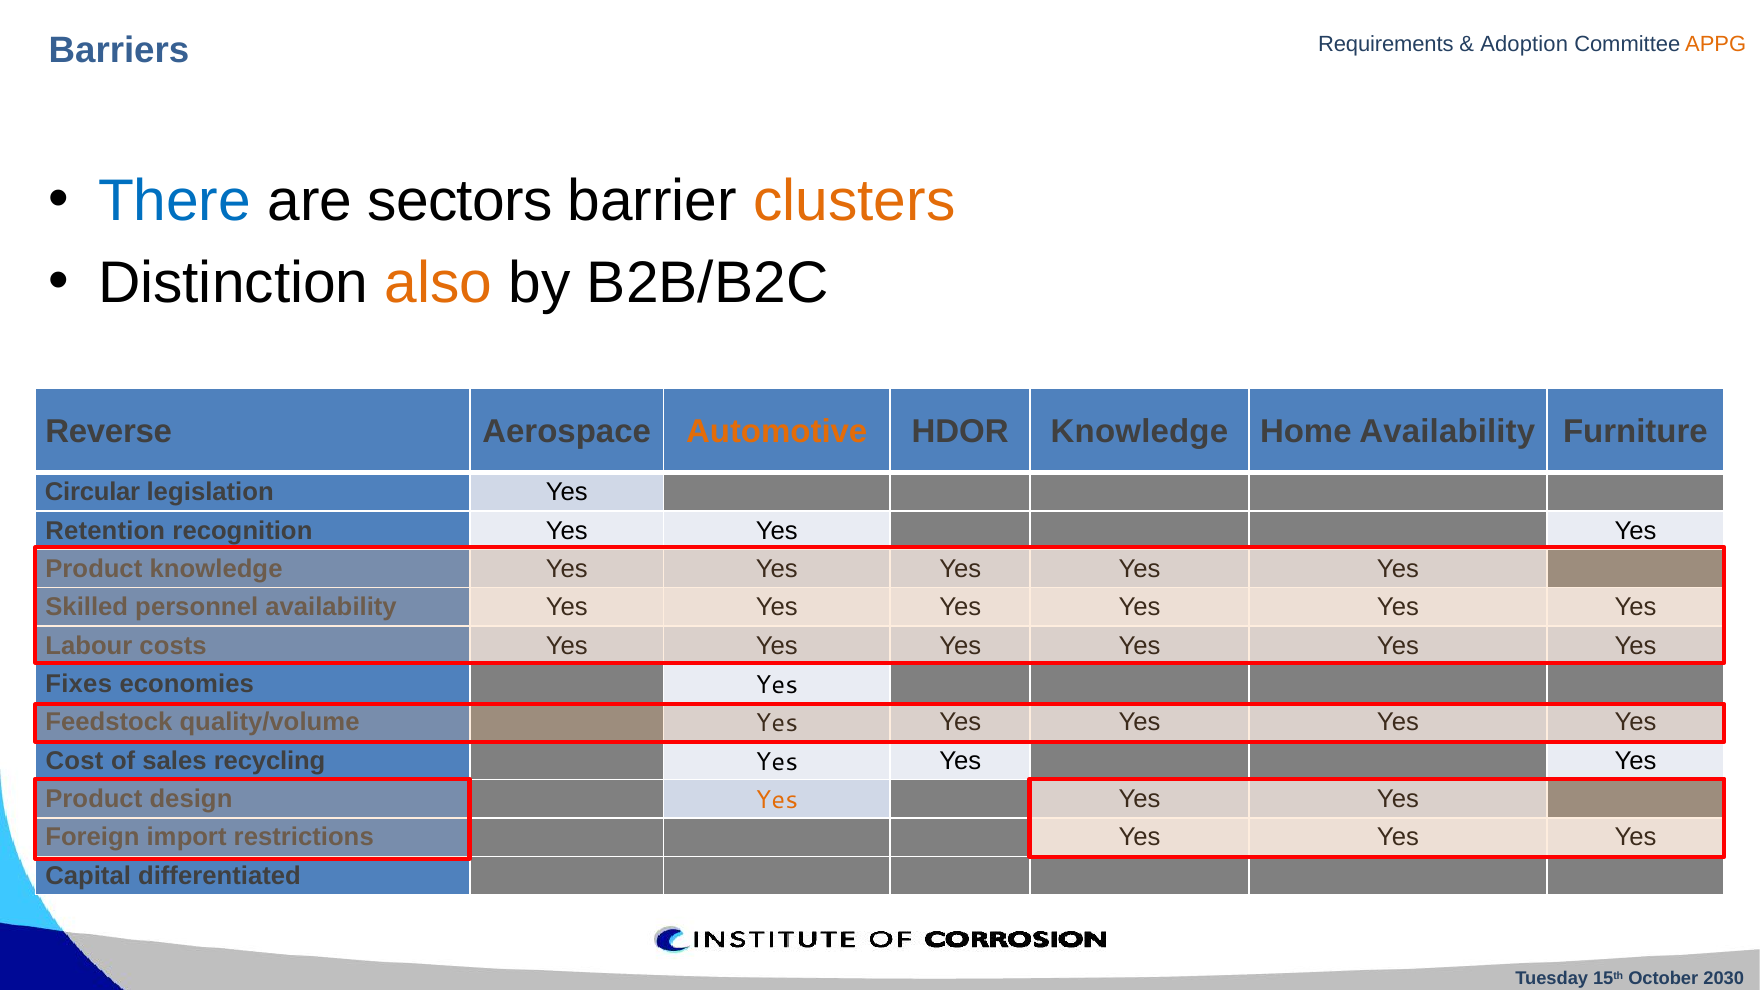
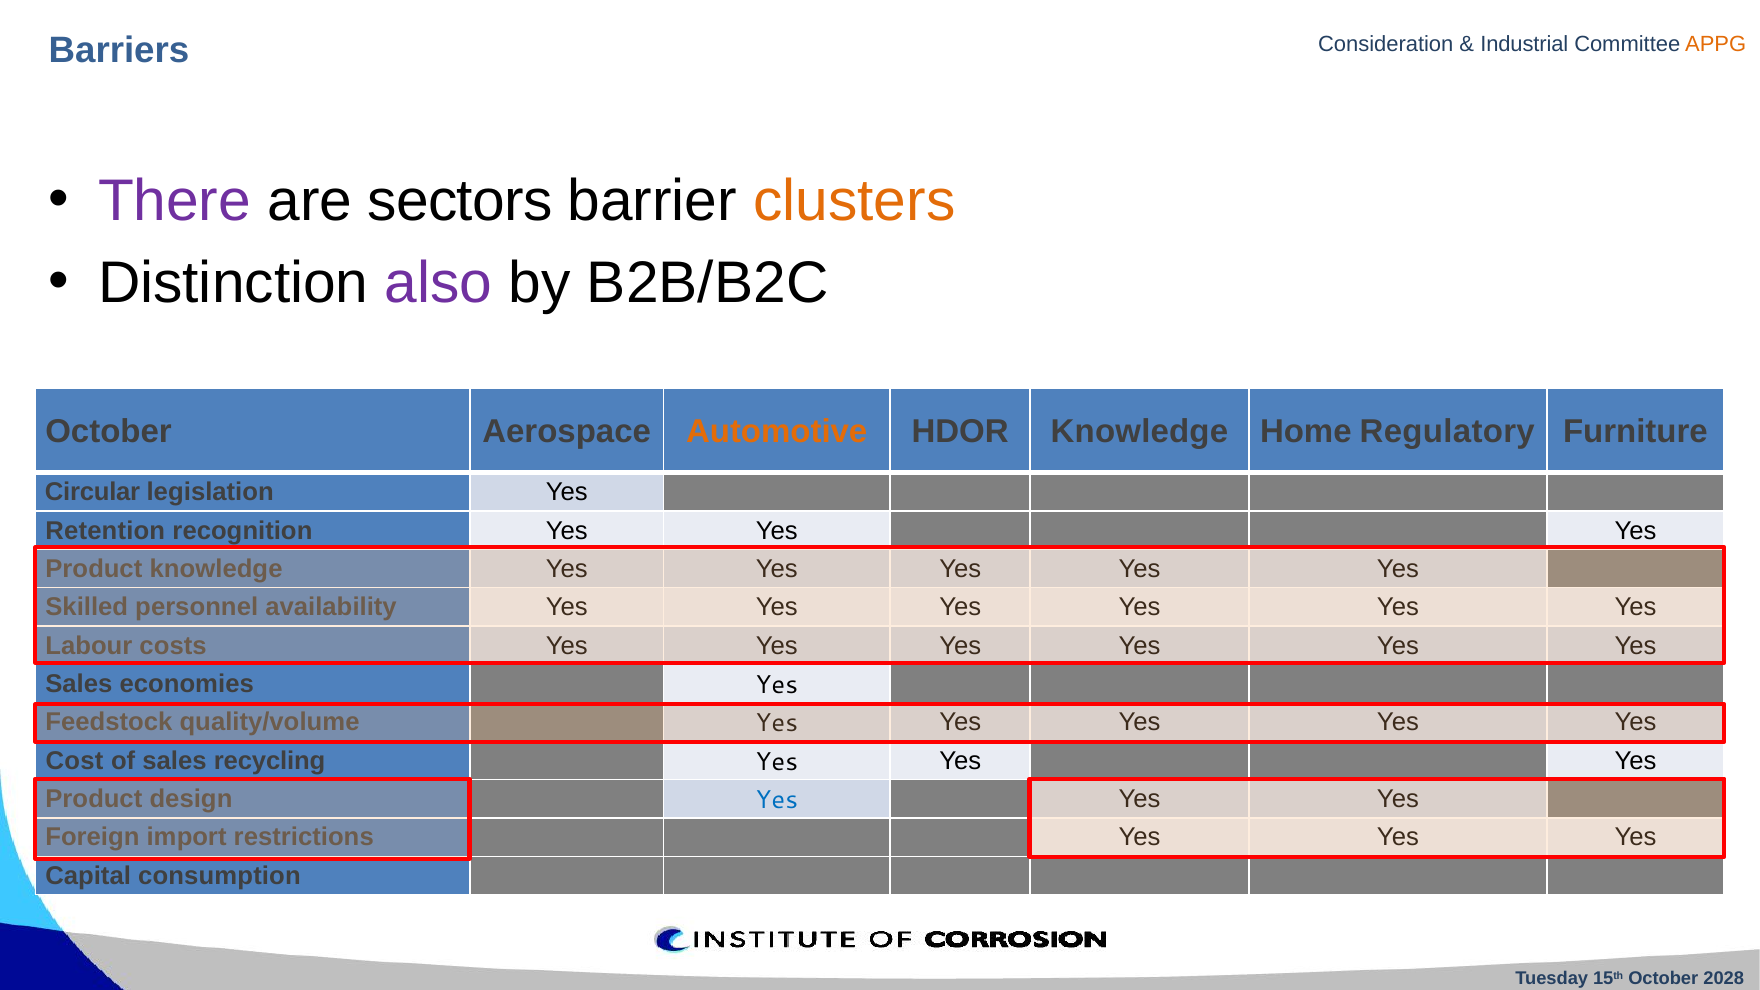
Requirements: Requirements -> Consideration (1386, 44)
Adoption: Adoption -> Industrial (1524, 44)
There colour: blue -> purple (175, 201)
also colour: orange -> purple (439, 283)
Reverse: Reverse -> October (109, 431)
Home Availability: Availability -> Regulatory (1447, 431)
Fixes: Fixes -> Sales (79, 684)
Yes colour: orange -> blue (777, 800)
differentiated: differentiated -> consumption (219, 876)
2030: 2030 -> 2028 (1724, 979)
